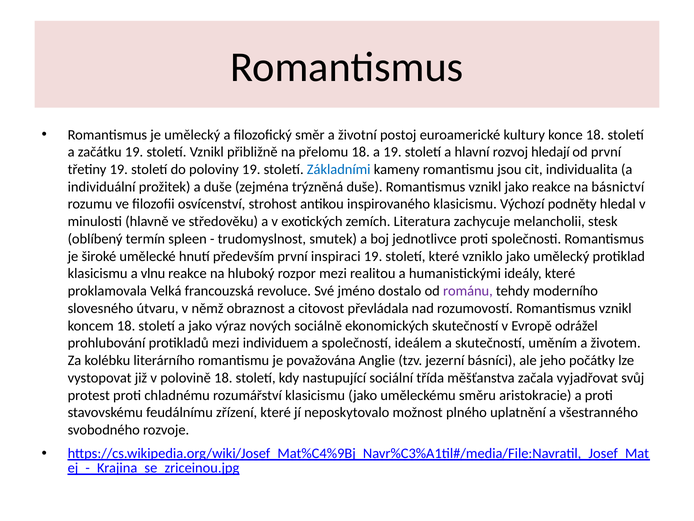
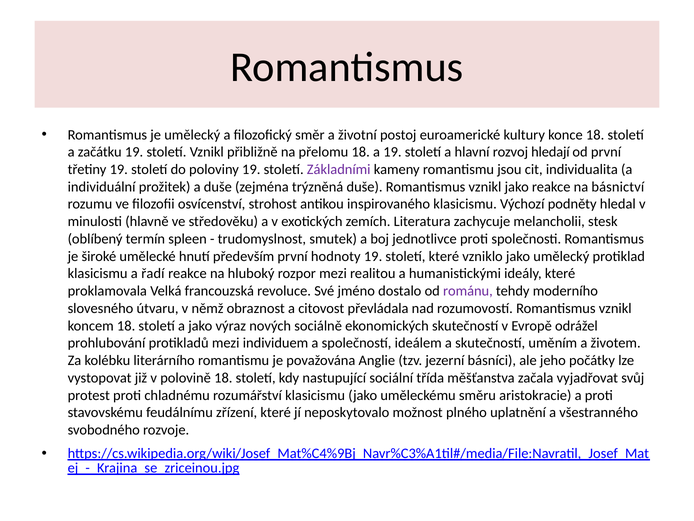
Základními colour: blue -> purple (339, 169)
inspiraci: inspiraci -> hodnoty (336, 256)
vlnu: vlnu -> řadí (153, 273)
